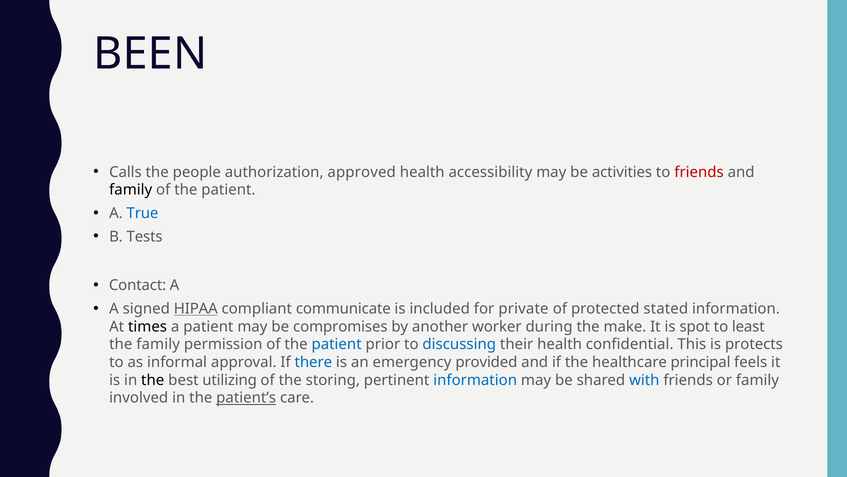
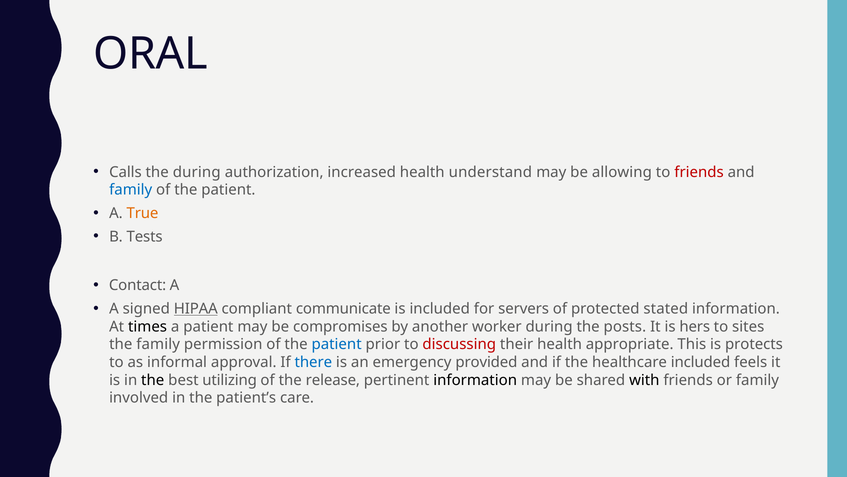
BEEN: BEEN -> ORAL (151, 54)
the people: people -> during (197, 172)
approved: approved -> increased (362, 172)
accessibility: accessibility -> understand (490, 172)
activities: activities -> allowing (622, 172)
family colour: black -> blue (131, 190)
True colour: blue -> orange (142, 213)
private: private -> servers (524, 308)
make: make -> posts (625, 326)
spot: spot -> hers (695, 326)
least: least -> sites (748, 326)
discussing colour: blue -> red (459, 344)
confidential: confidential -> appropriate (630, 344)
healthcare principal: principal -> included (701, 362)
storing: storing -> release (333, 380)
information colour: blue -> black (475, 380)
with colour: blue -> black (644, 380)
patient’s underline: present -> none (246, 397)
